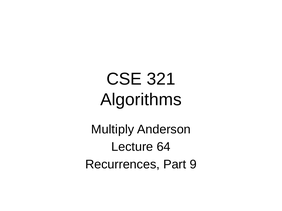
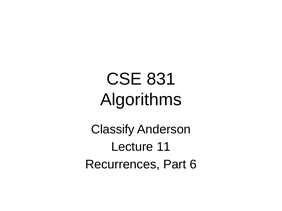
321: 321 -> 831 (161, 79)
Multiply: Multiply -> Classify (113, 130)
64: 64 -> 11 (164, 147)
9: 9 -> 6 (193, 165)
